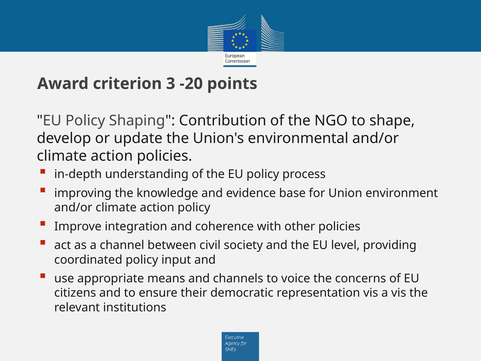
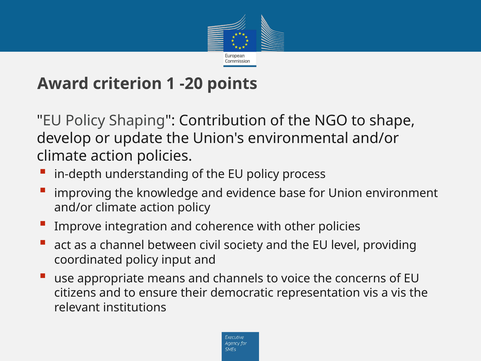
3: 3 -> 1 (171, 84)
